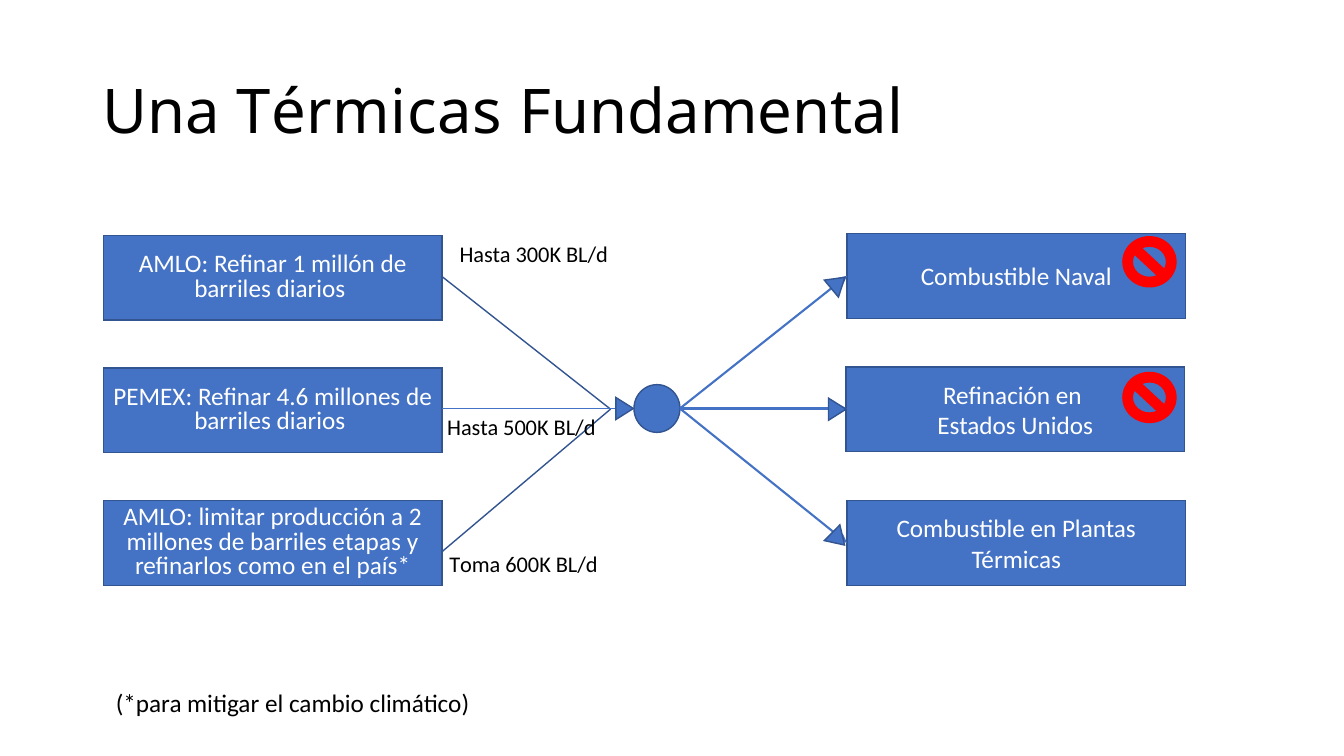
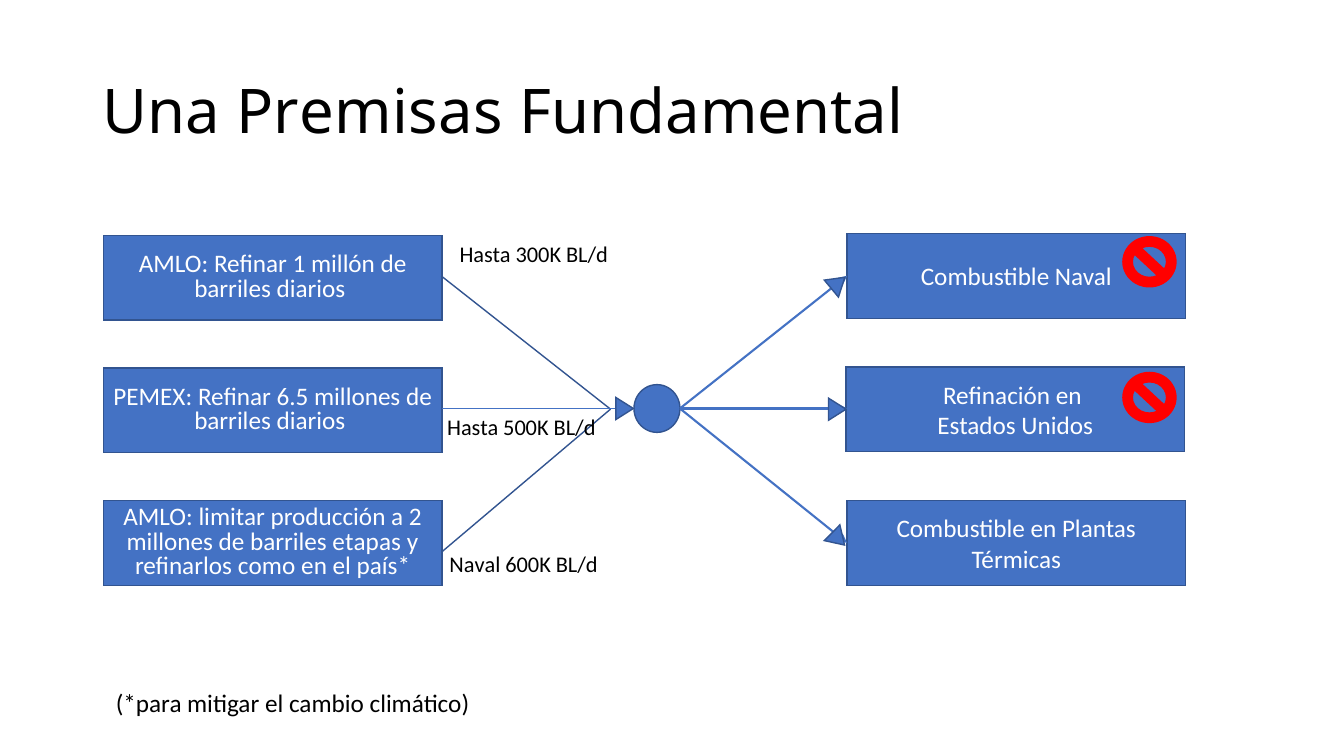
Una Térmicas: Térmicas -> Premisas (370, 113)
4.6: 4.6 -> 6.5 (292, 397)
Toma: Toma -> Naval (475, 565)
